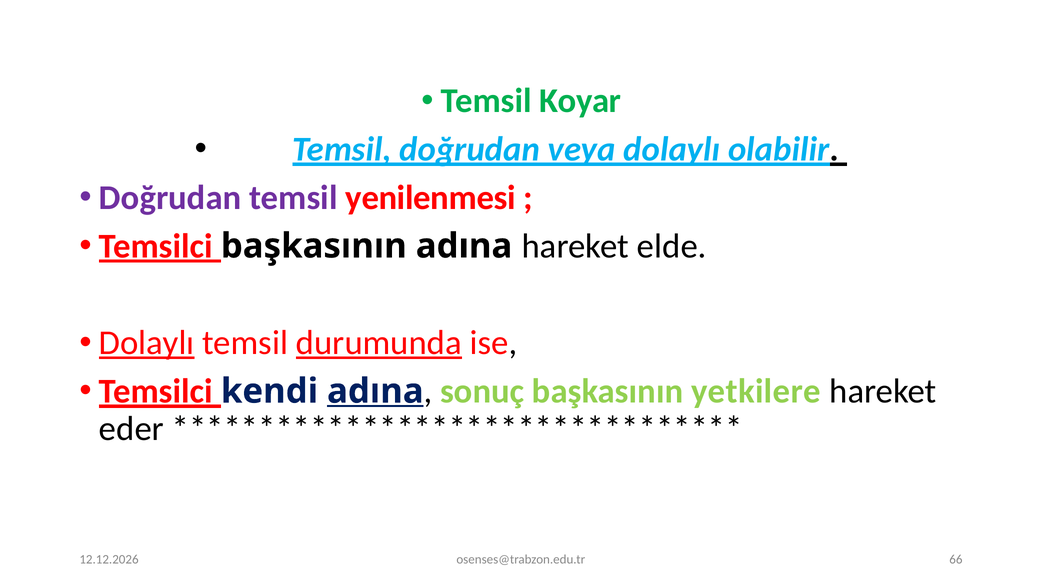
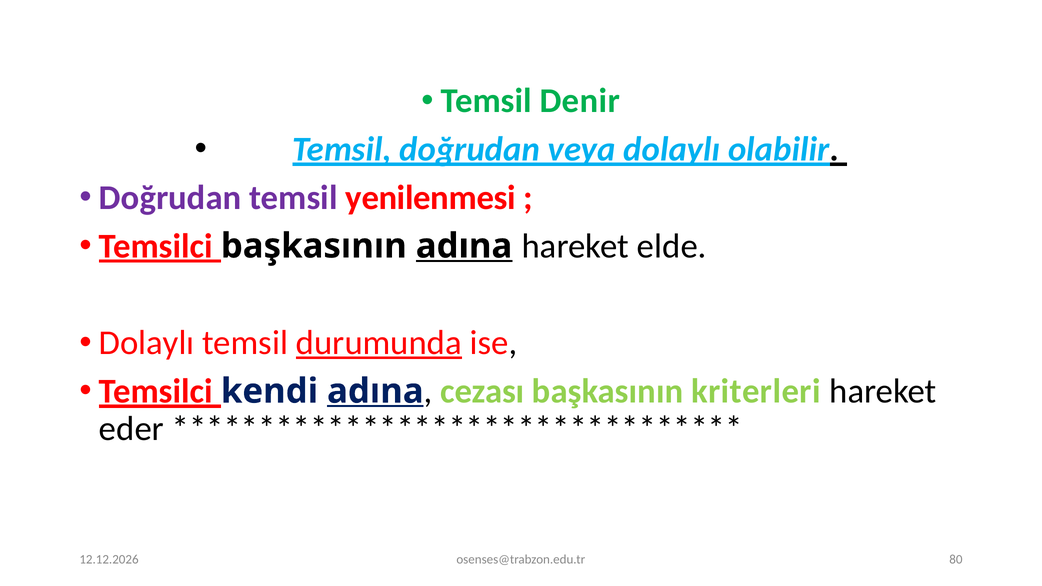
Koyar: Koyar -> Denir (580, 101)
adına underline: none -> present (464, 246)
Dolaylı underline: present -> none (147, 343)
sonuç: sonuç -> cezası (482, 391)
yetkilere: yetkilere -> kriterleri (756, 391)
66: 66 -> 80 (956, 560)
